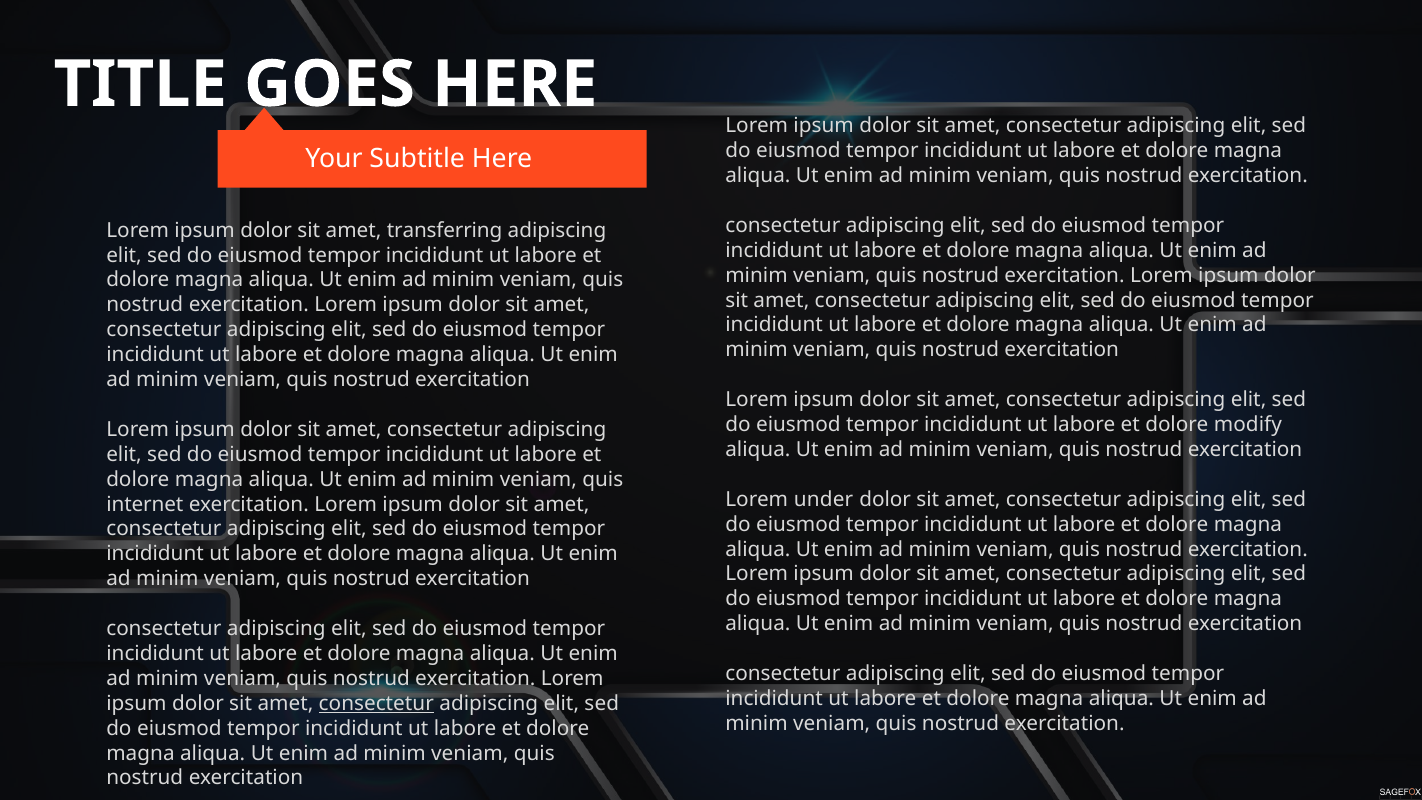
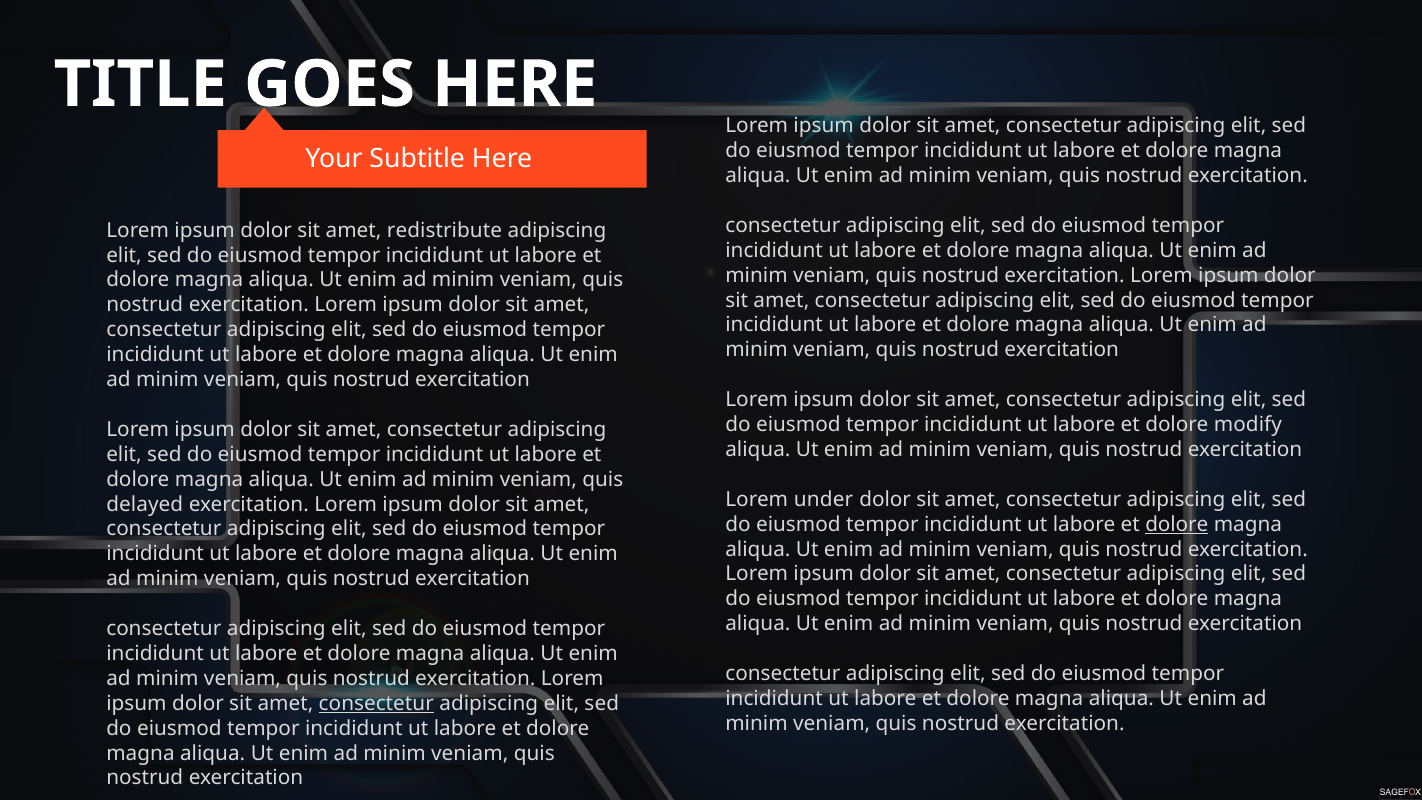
transferring: transferring -> redistribute (444, 230)
internet: internet -> delayed (145, 504)
dolore underline: none -> present (1177, 524)
